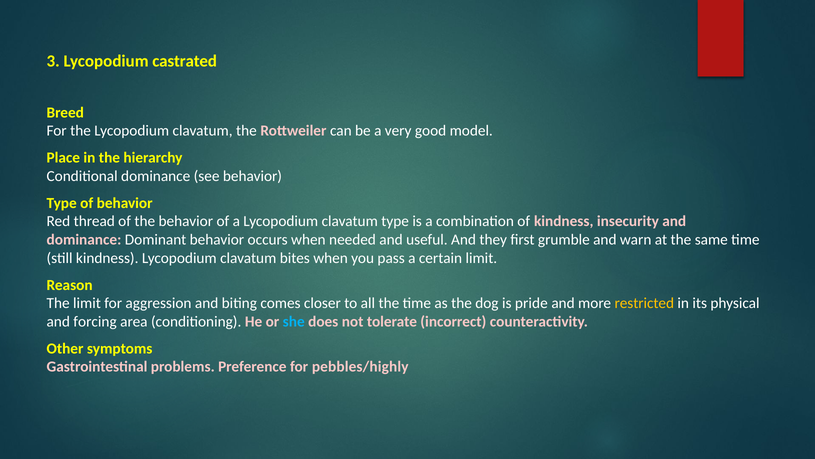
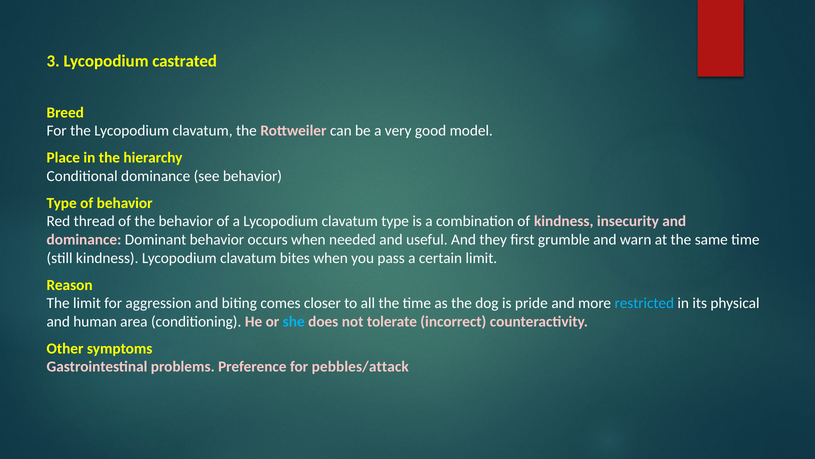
restricted colour: yellow -> light blue (644, 303)
forcing: forcing -> human (95, 321)
pebbles/highly: pebbles/highly -> pebbles/attack (360, 366)
